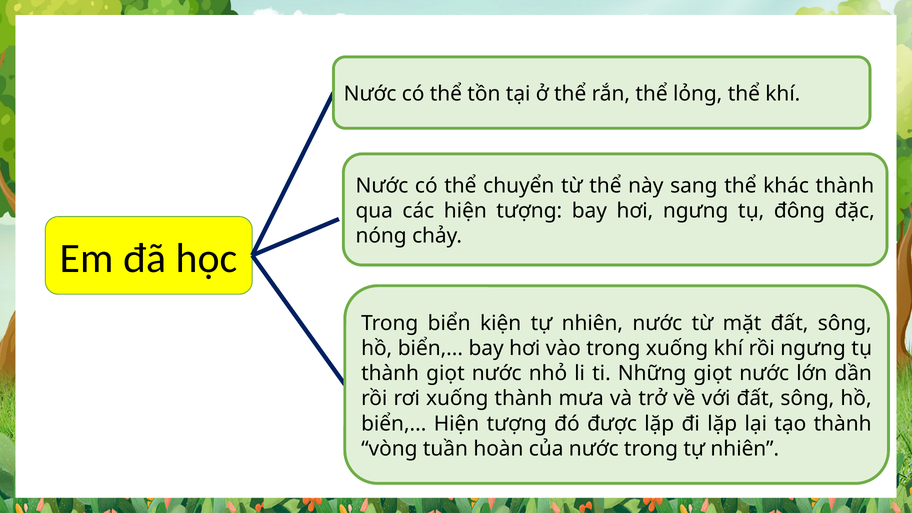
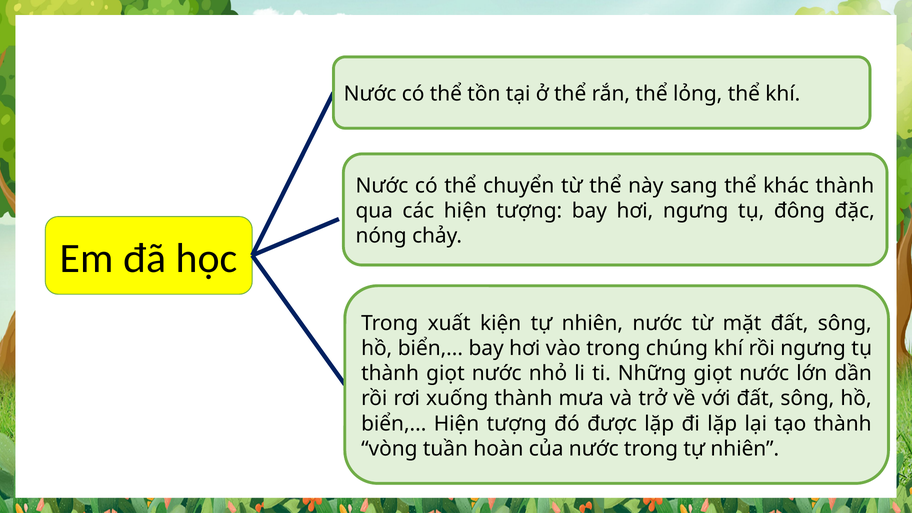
Trong biển: biển -> xuất (449, 323)
trong xuống: xuống -> chúng (677, 348)
